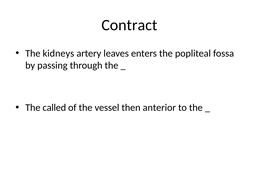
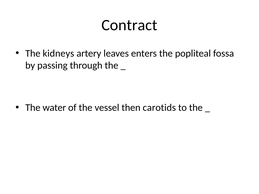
called: called -> water (54, 108)
anterior: anterior -> carotids (159, 108)
